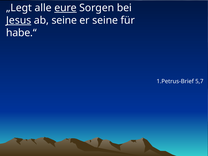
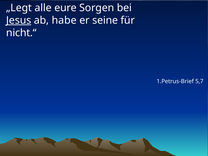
eure underline: present -> none (66, 8)
ab seine: seine -> habe (64, 20)
habe.“: habe.“ -> nicht.“ (21, 33)
